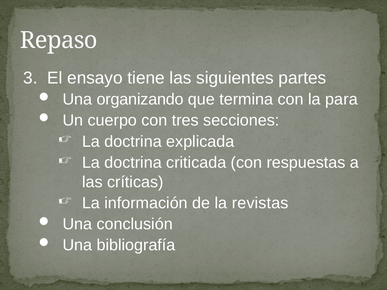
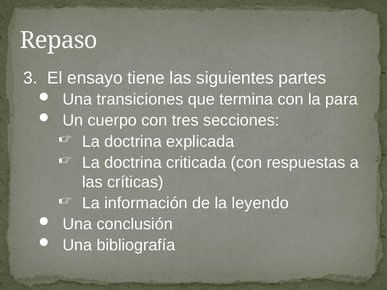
organizando: organizando -> transiciones (140, 99)
revistas: revistas -> leyendo (260, 203)
